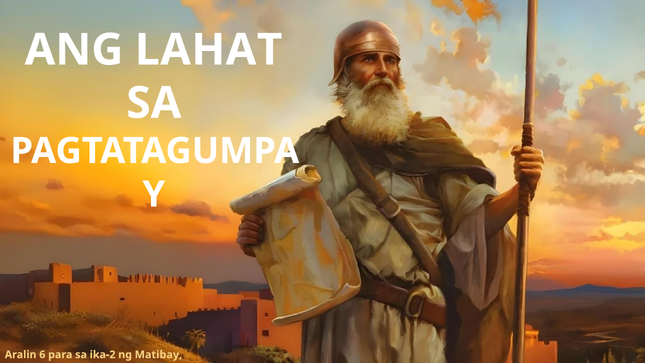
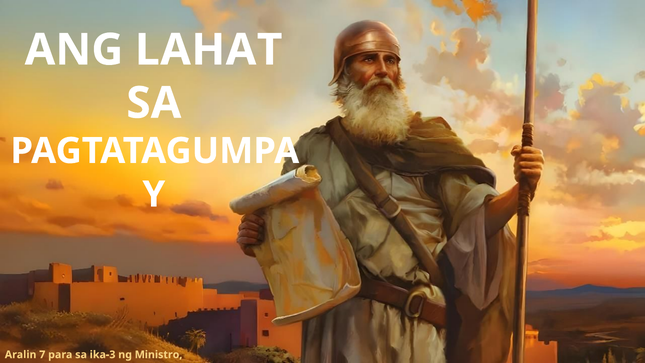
6: 6 -> 7 (42, 354)
ika-2: ika-2 -> ika-3 (103, 354)
Matibay: Matibay -> Ministro (159, 354)
